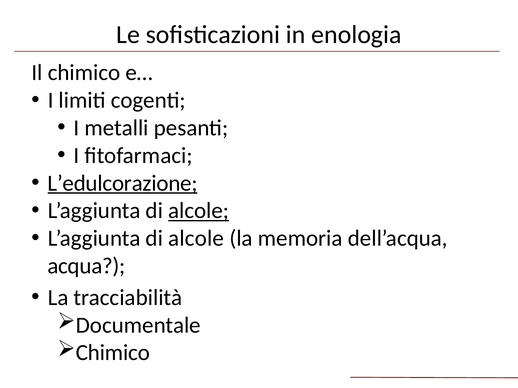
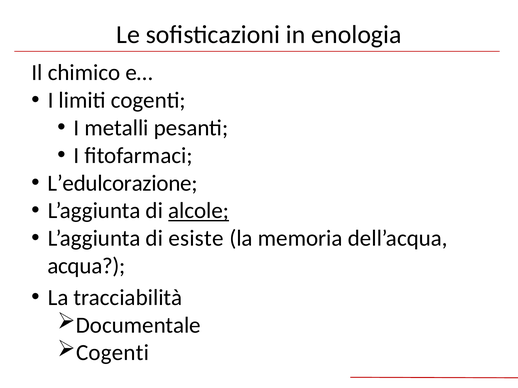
L’edulcorazione underline: present -> none (123, 183)
alcole: alcole -> esiste (196, 239)
Chimico: Chimico -> Cogenti (113, 353)
